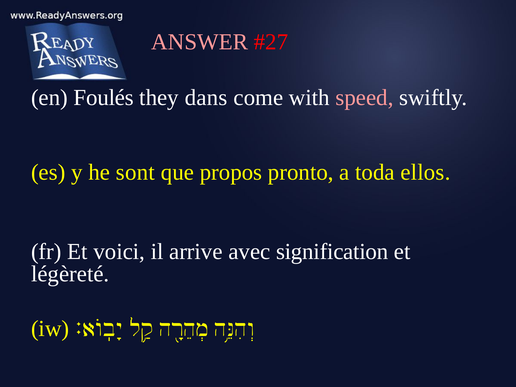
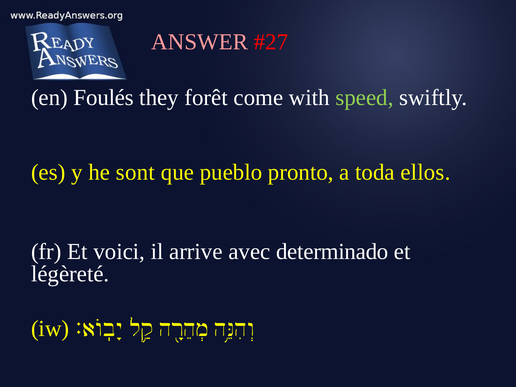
dans: dans -> forêt (206, 97)
speed colour: pink -> light green (364, 97)
propos: propos -> pueblo (231, 172)
signification: signification -> determinado (332, 252)
